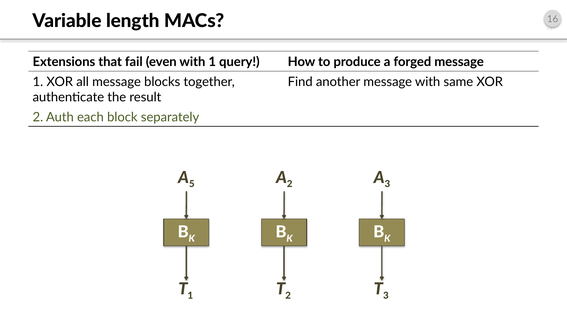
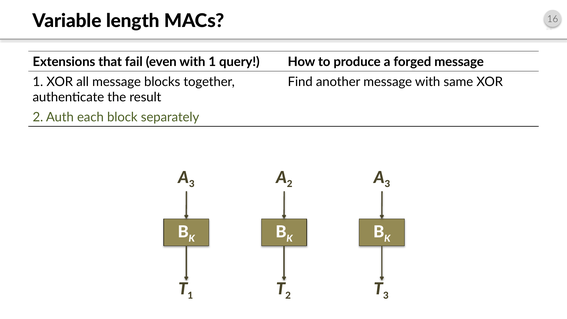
5: 5 -> 3 (192, 184)
